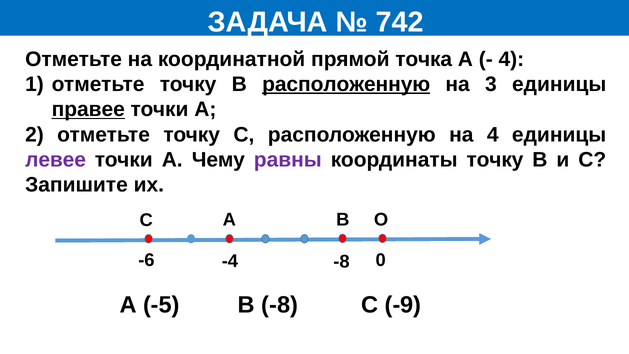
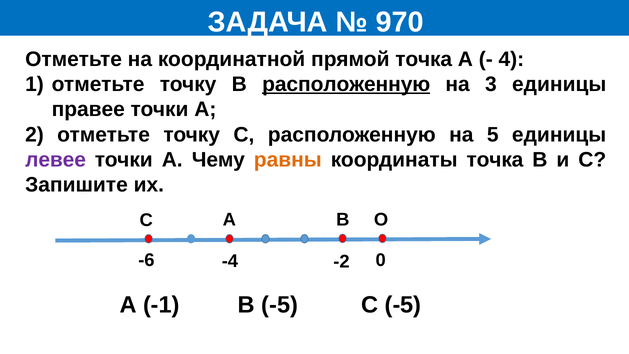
742: 742 -> 970 (400, 22)
правее underline: present -> none (88, 109)
на 4: 4 -> 5 (493, 135)
равны colour: purple -> orange (288, 160)
координаты точку: точку -> точка (495, 160)
-8: -8 -> -2 (341, 261)
-5: -5 -> -1 (161, 305)
В -8: -8 -> -5 (280, 305)
С -9: -9 -> -5 (403, 305)
